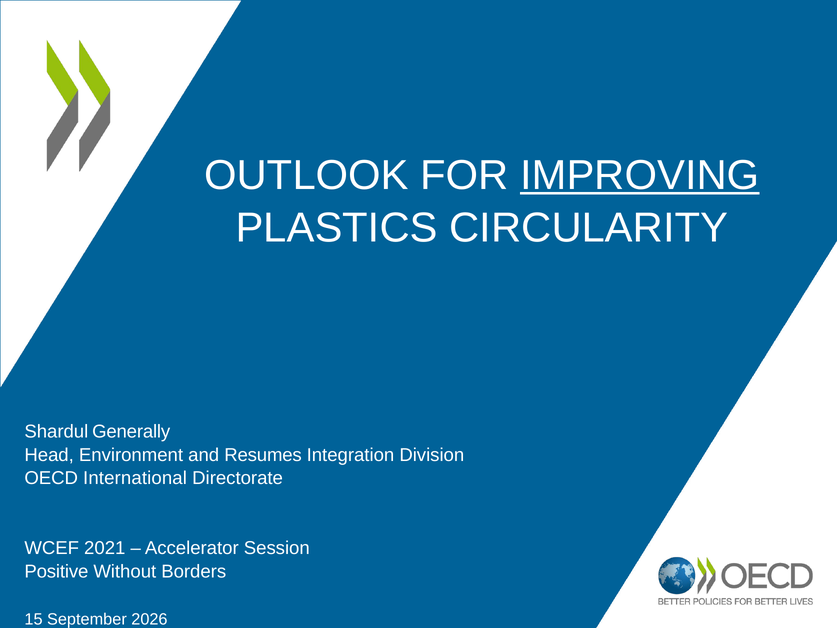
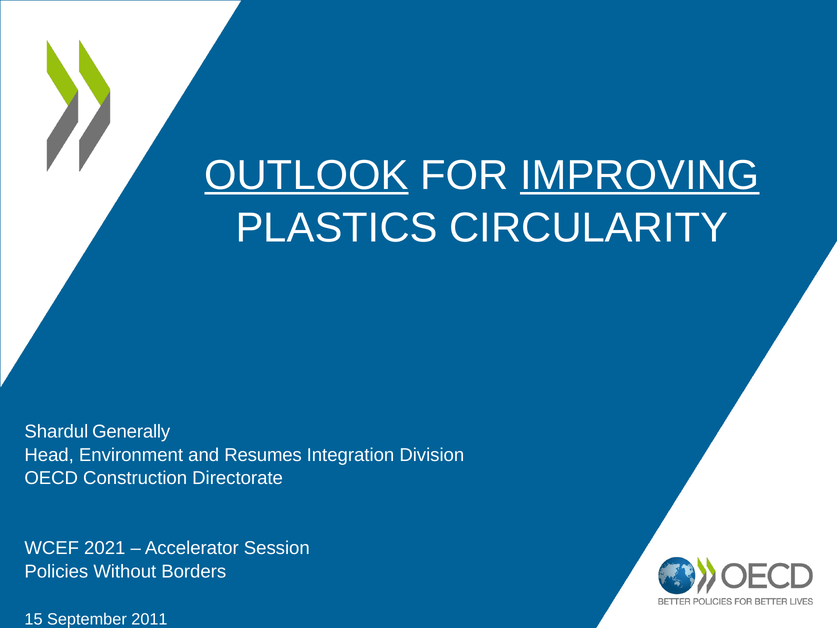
OUTLOOK underline: none -> present (306, 175)
International: International -> Construction (135, 478)
Positive: Positive -> Policies (56, 571)
2026: 2026 -> 2011 (149, 619)
